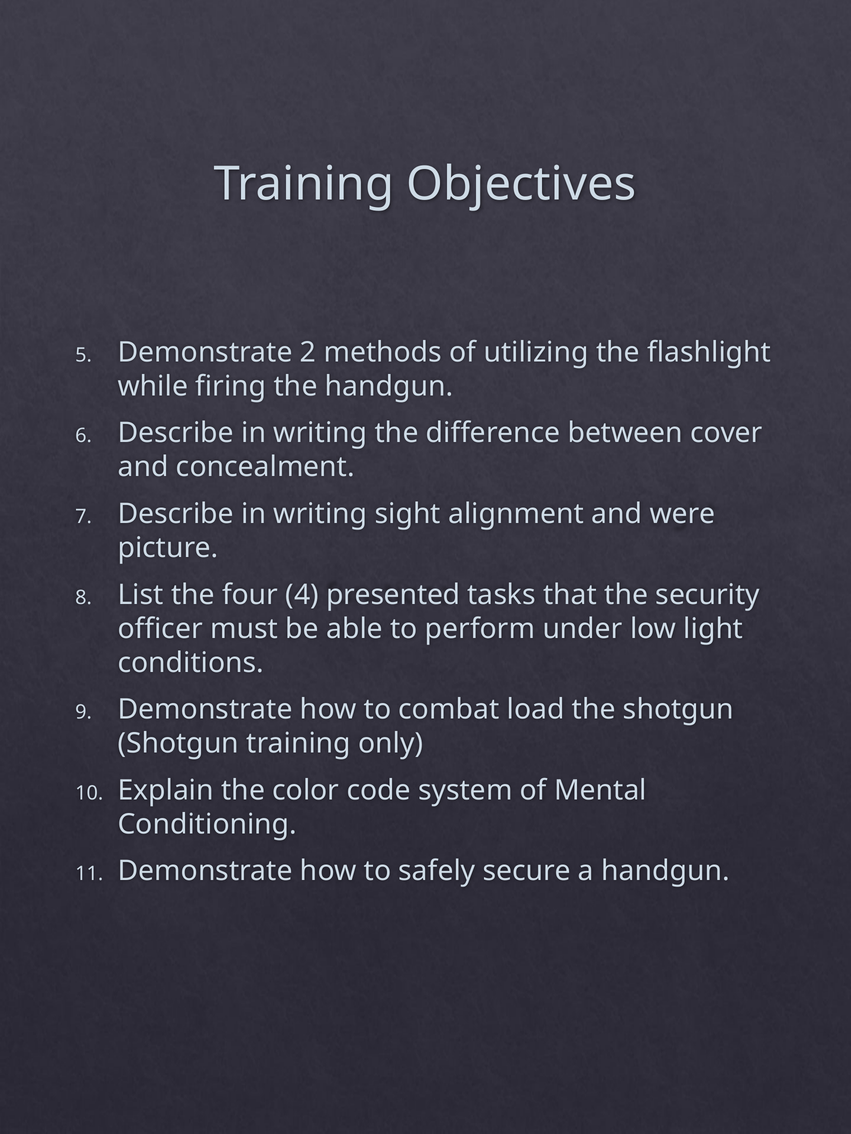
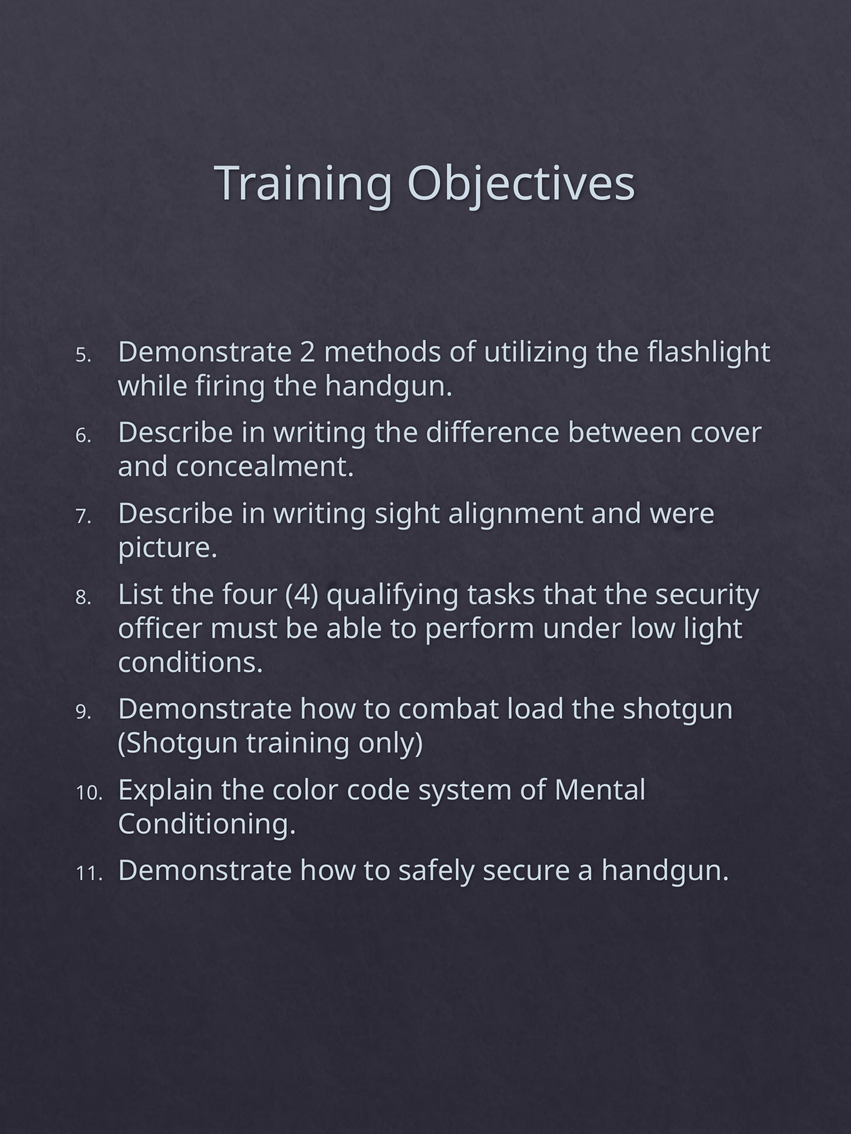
presented: presented -> qualifying (393, 595)
